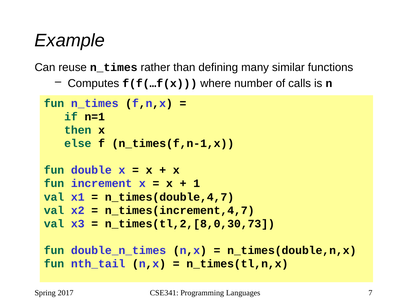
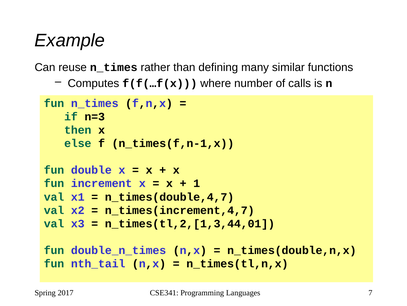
n=1: n=1 -> n=3 (95, 116)
n_times(tl,2,[8,0,30,73: n_times(tl,2,[8,0,30,73 -> n_times(tl,2,[1,3,44,01 (190, 223)
